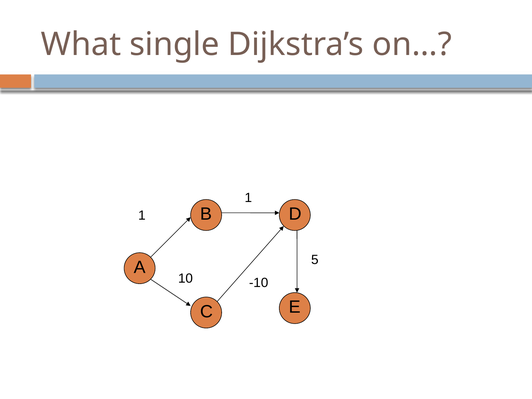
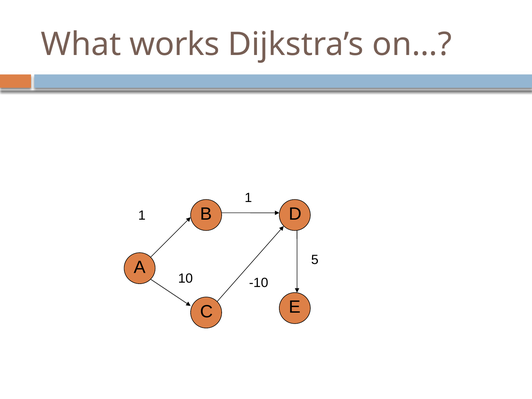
single: single -> works (175, 44)
